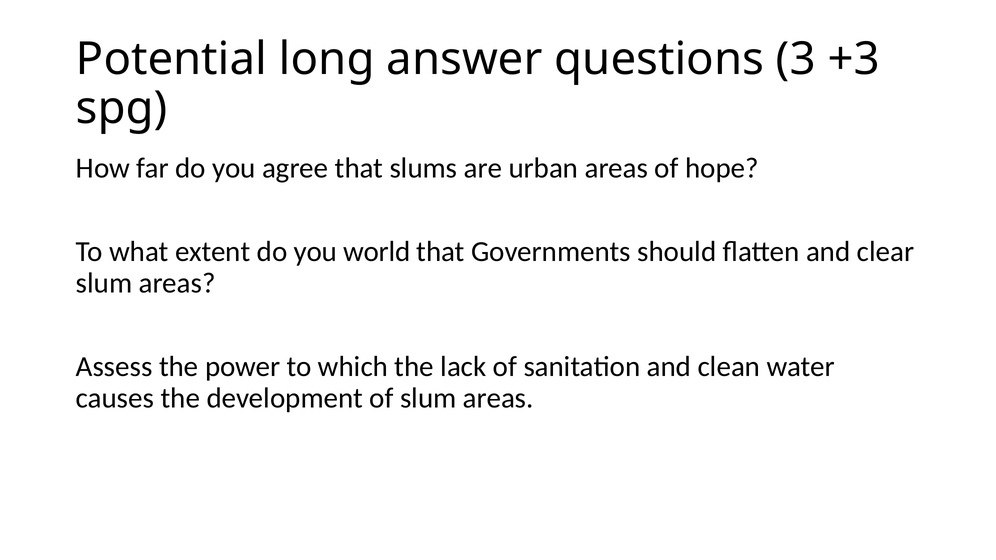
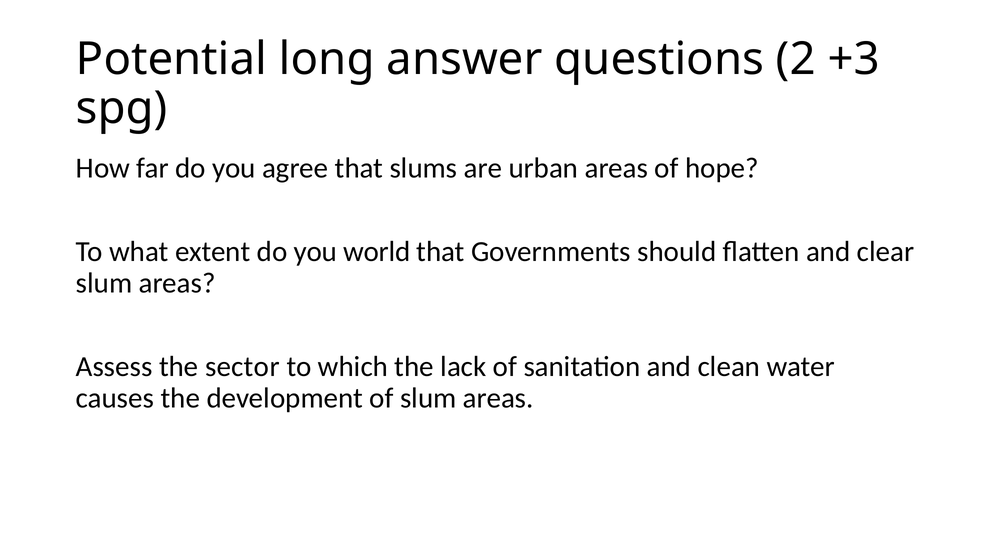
3: 3 -> 2 (796, 59)
power: power -> sector (242, 367)
